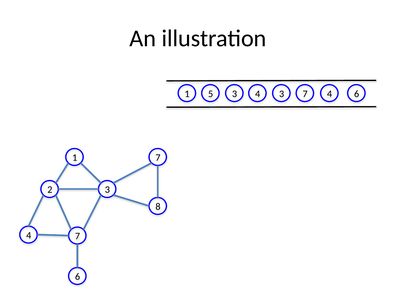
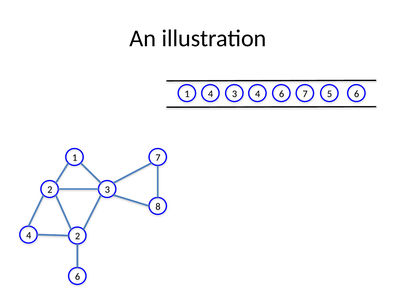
1 5: 5 -> 4 (211, 94)
4 3: 3 -> 6 (282, 94)
7 4: 4 -> 5 (330, 94)
4 7: 7 -> 2 (78, 236)
